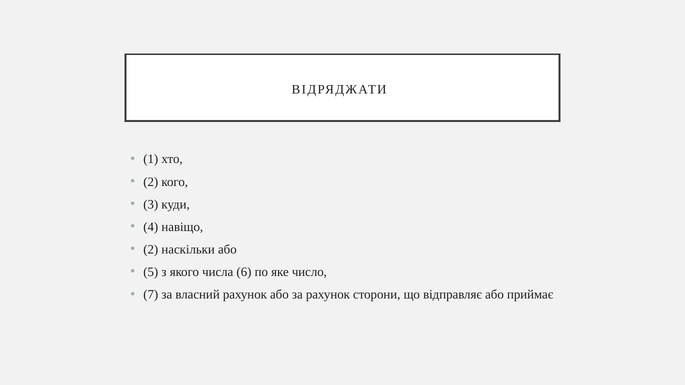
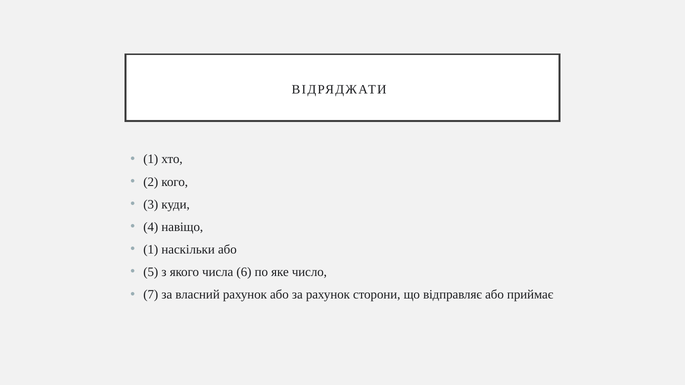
2: 2 -> 1 (151, 250)
